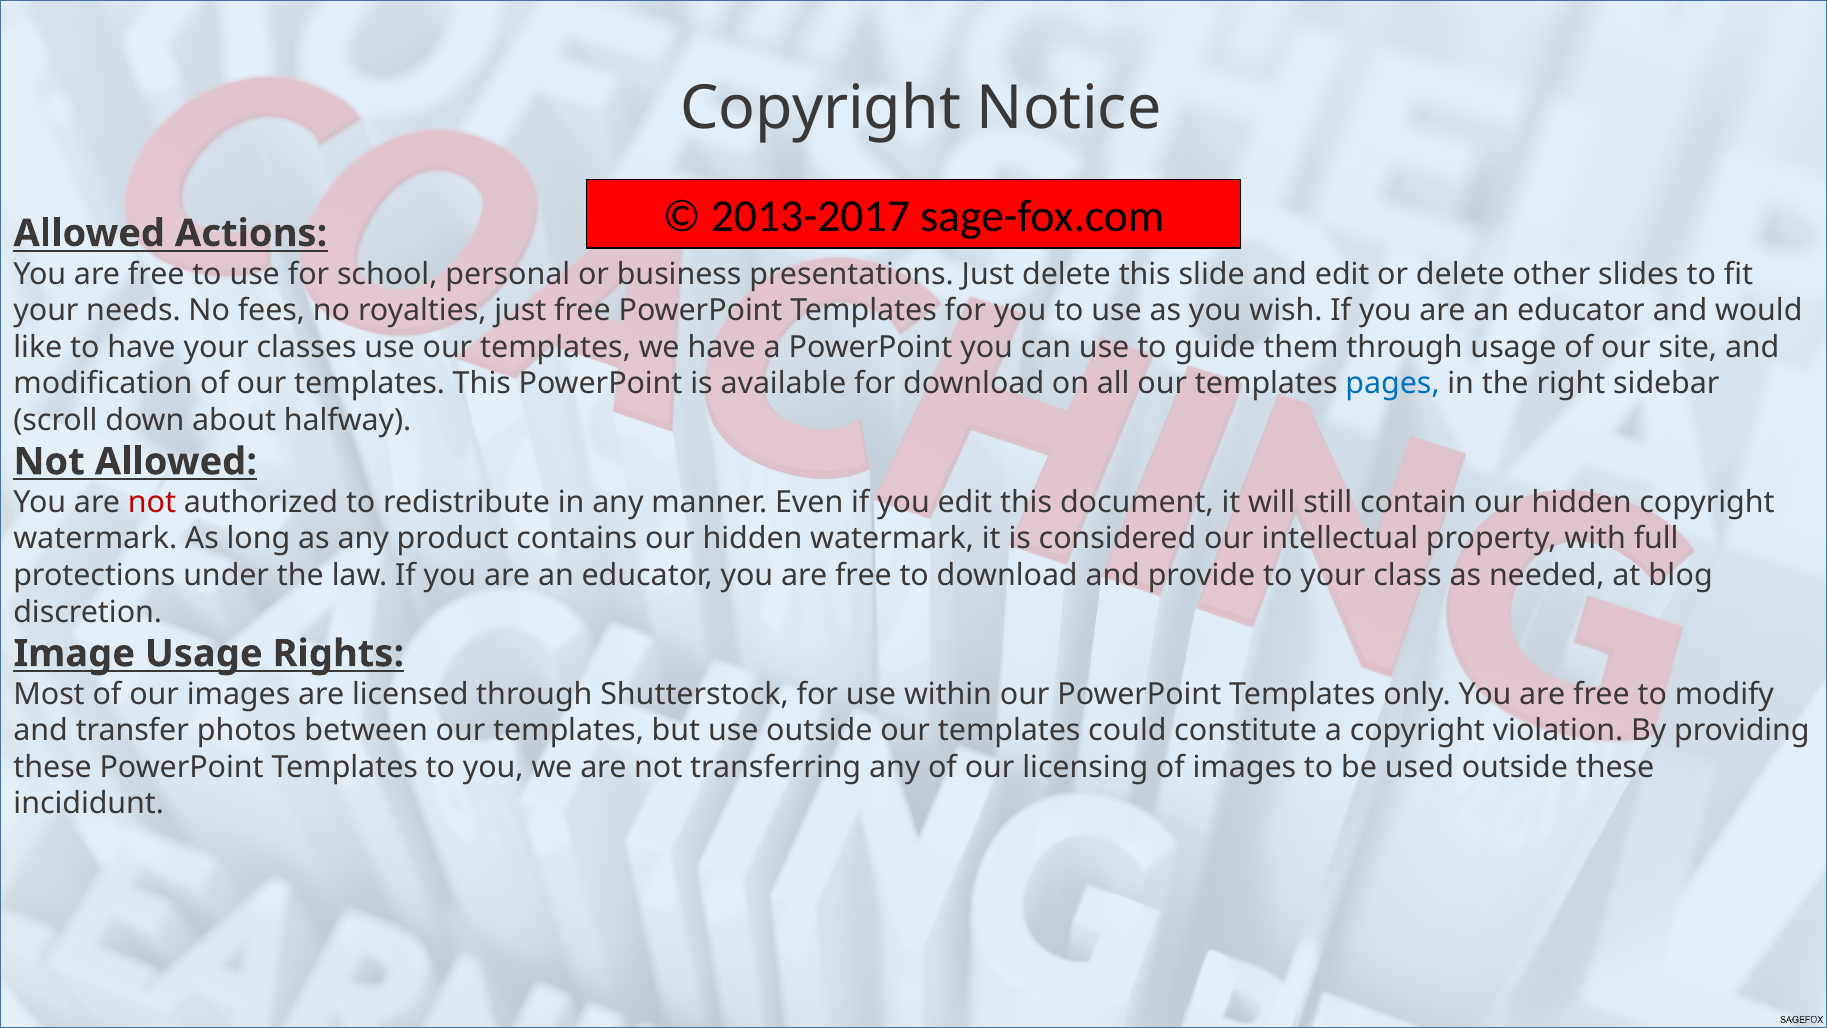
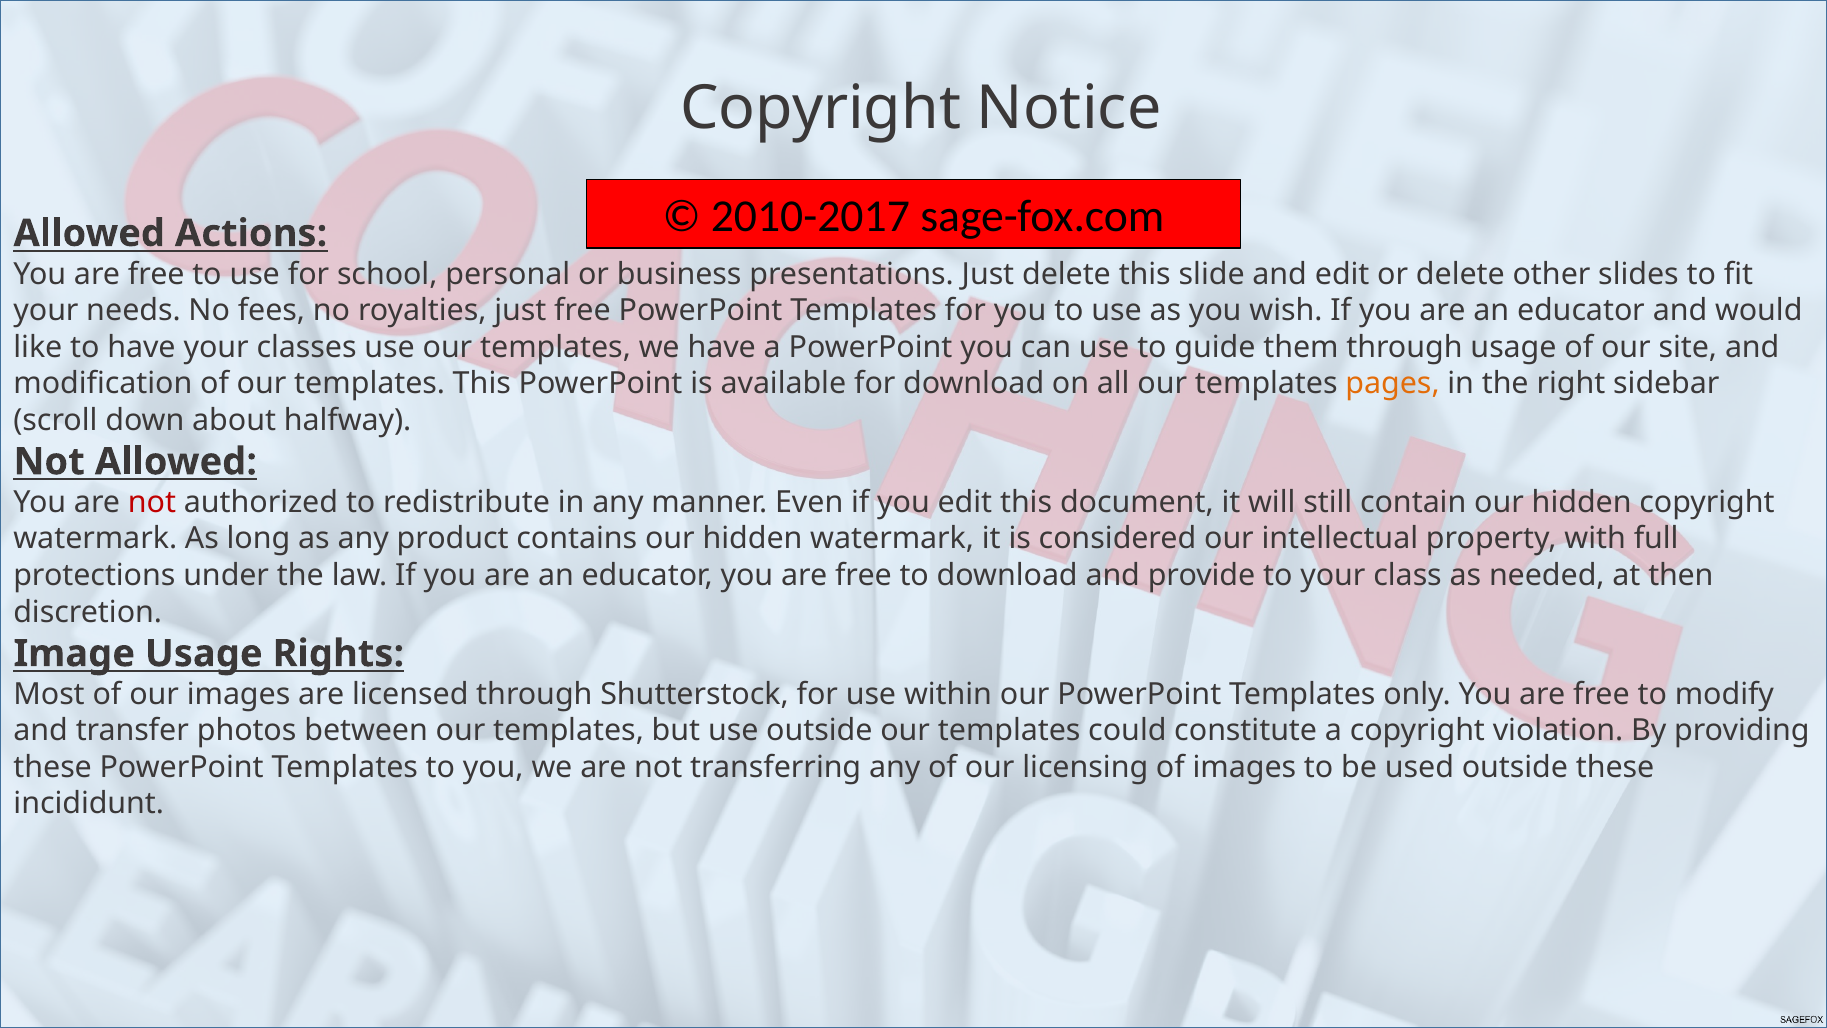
2013-2017: 2013-2017 -> 2010-2017 (810, 217)
pages colour: blue -> orange (1393, 383)
blog: blog -> then (1681, 575)
